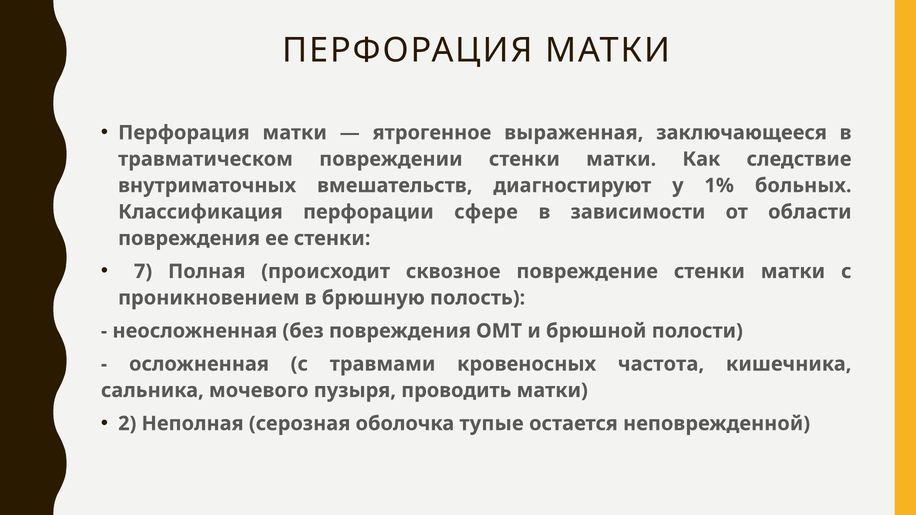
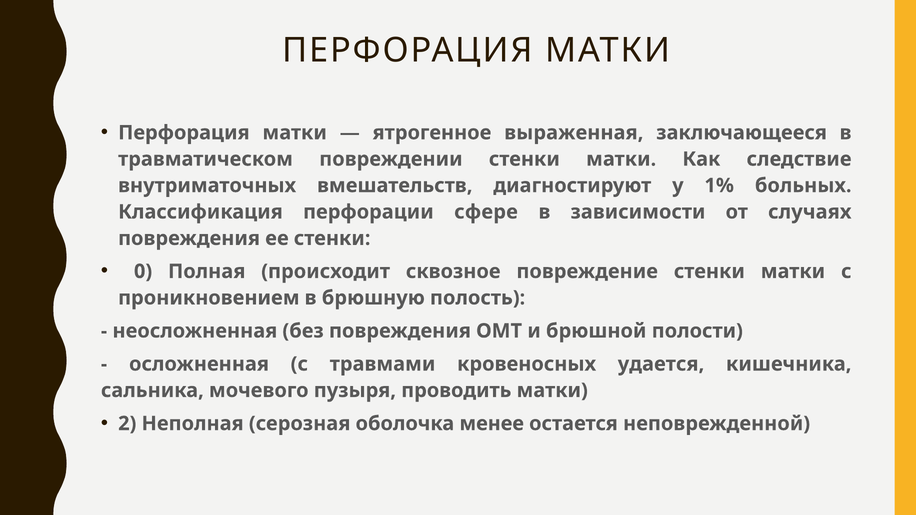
области: области -> случаях (810, 212)
7: 7 -> 0 (143, 272)
частота: частота -> удается (661, 364)
тупые: тупые -> менее (492, 424)
